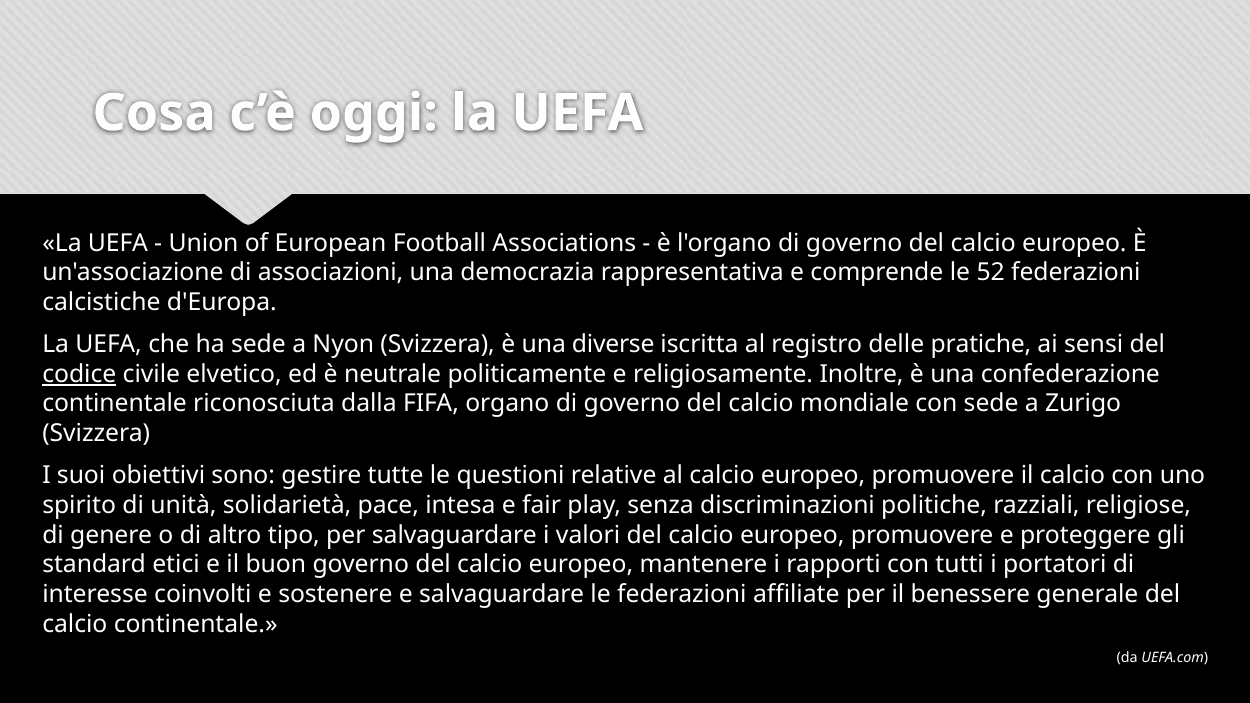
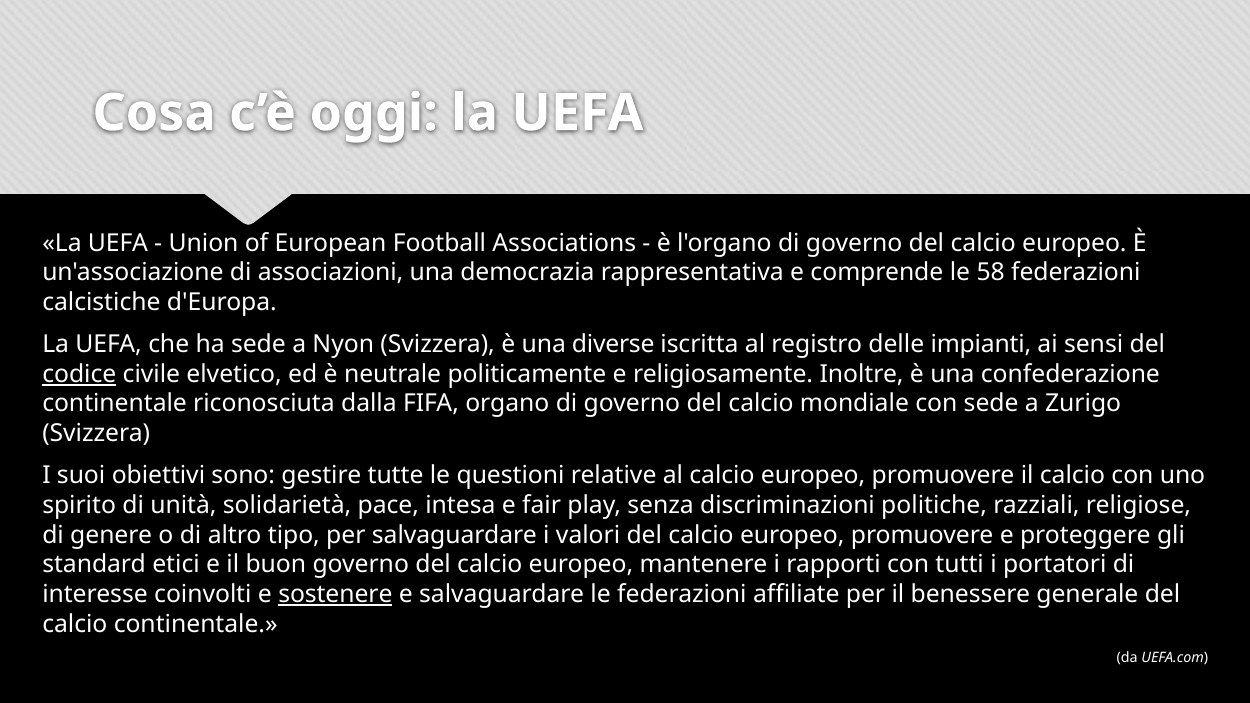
52: 52 -> 58 (991, 273)
pratiche: pratiche -> impianti (981, 345)
sostenere underline: none -> present (335, 594)
